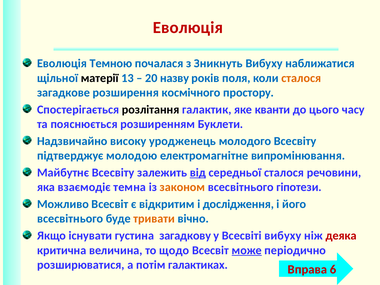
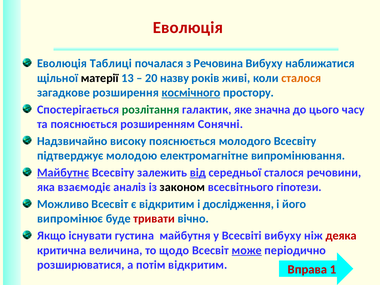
Темною: Темною -> Таблиці (111, 63)
Зникнуть: Зникнуть -> Речовина (218, 63)
поля: поля -> живі (236, 78)
космічного underline: none -> present (191, 93)
розлітання colour: black -> green (151, 110)
кванти: кванти -> значна (273, 110)
Буклети: Буклети -> Сонячні (220, 124)
високу уродженець: уродженець -> пояснюється (183, 141)
Майбутнє underline: none -> present (63, 173)
темна: темна -> аналіз (130, 187)
законом colour: orange -> black (182, 187)
всесвітнього: всесвітнього -> випромінює (70, 219)
тривати colour: orange -> red (154, 219)
загадкову: загадкову -> майбутня (185, 236)
потім галактиках: галактиках -> відкритим (198, 265)
6: 6 -> 1 (333, 270)
